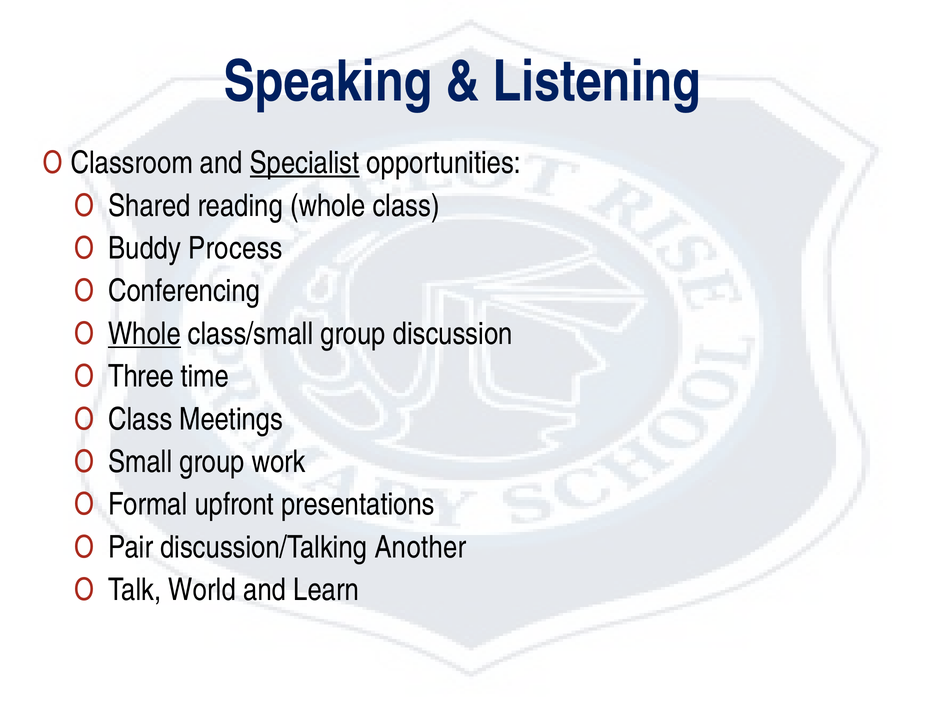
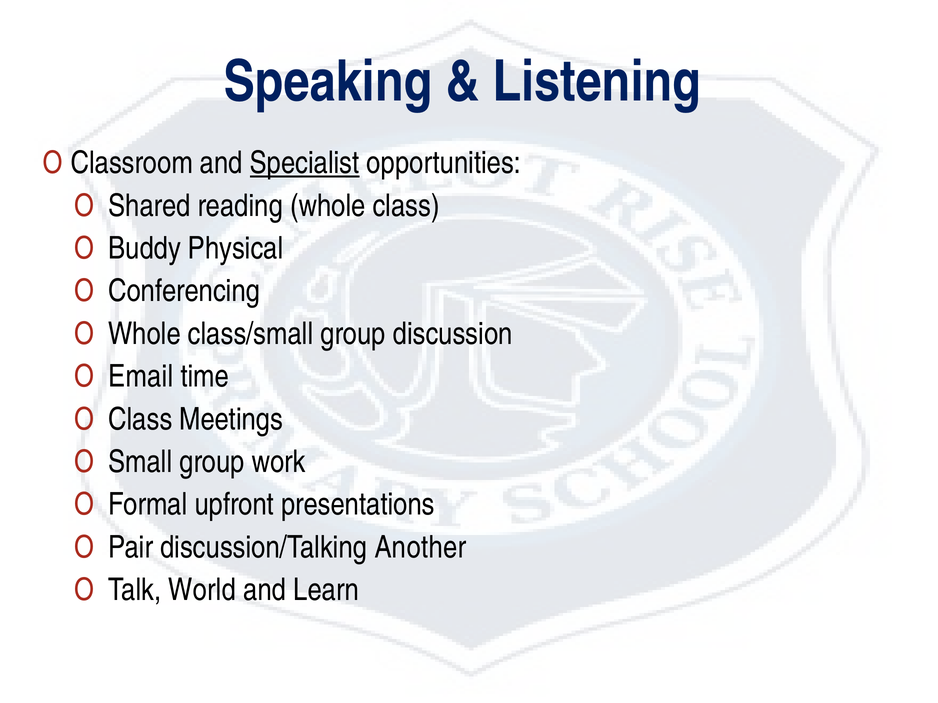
Process: Process -> Physical (236, 249)
Whole underline: present -> none (145, 334)
Three: Three -> Email (141, 377)
